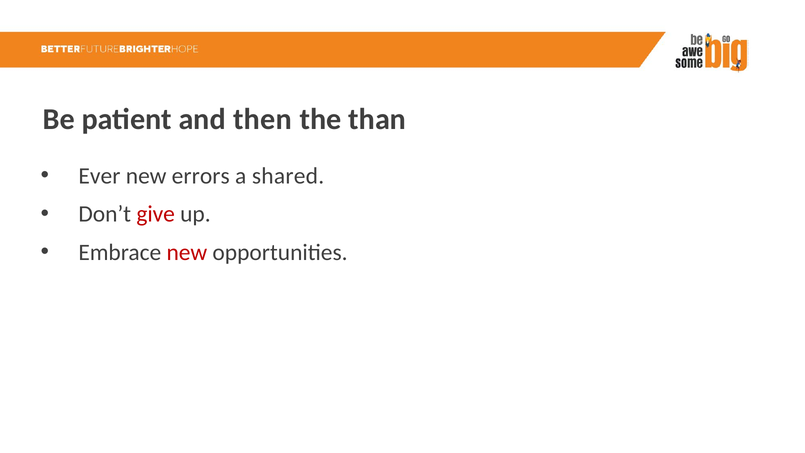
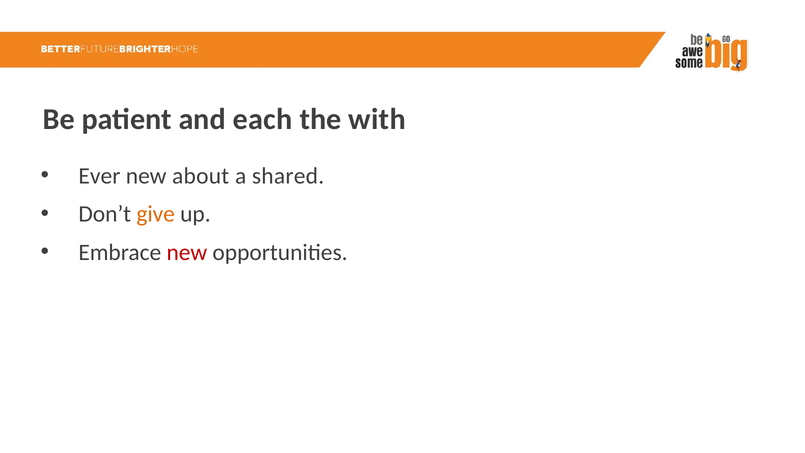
then: then -> each (262, 119)
than: than -> with (377, 119)
errors: errors -> about (201, 176)
give colour: red -> orange (156, 214)
